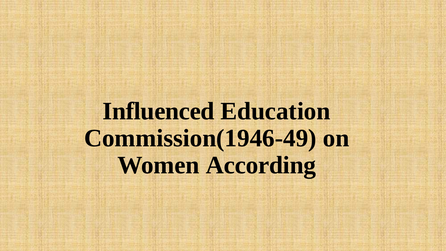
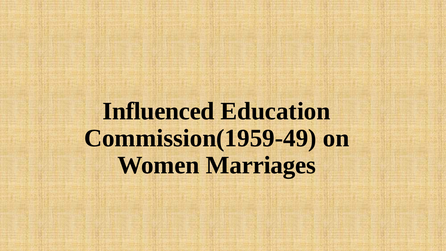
Commission(1946-49: Commission(1946-49 -> Commission(1959-49 (200, 138)
According: According -> Marriages (261, 165)
